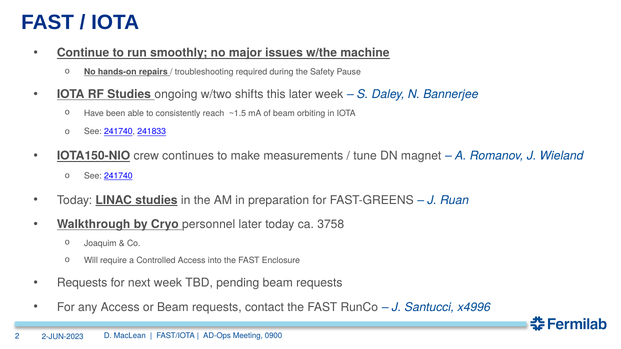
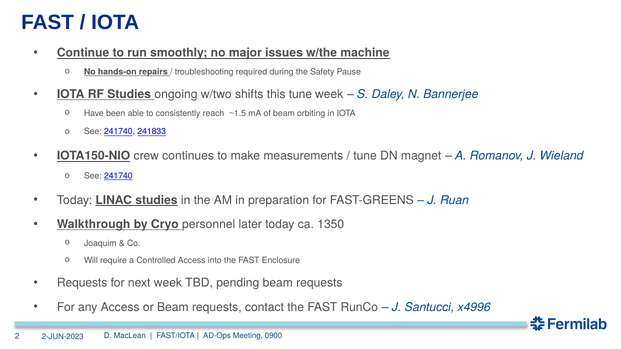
this later: later -> tune (300, 94)
3758: 3758 -> 1350 (331, 224)
